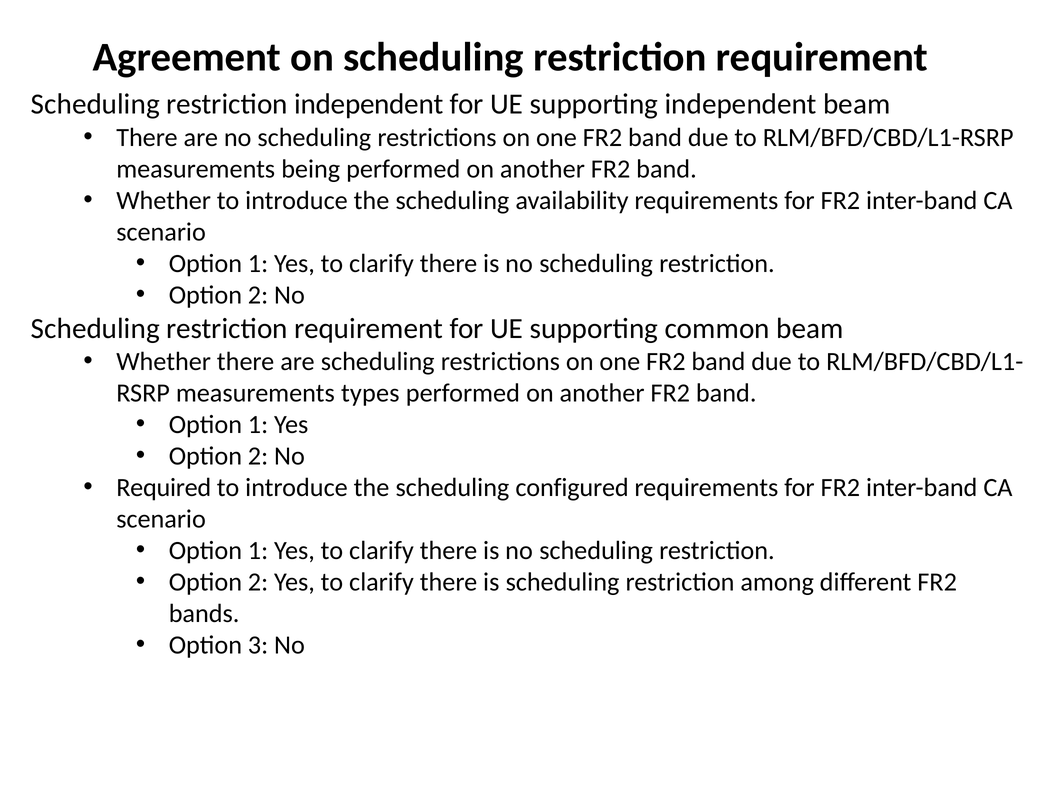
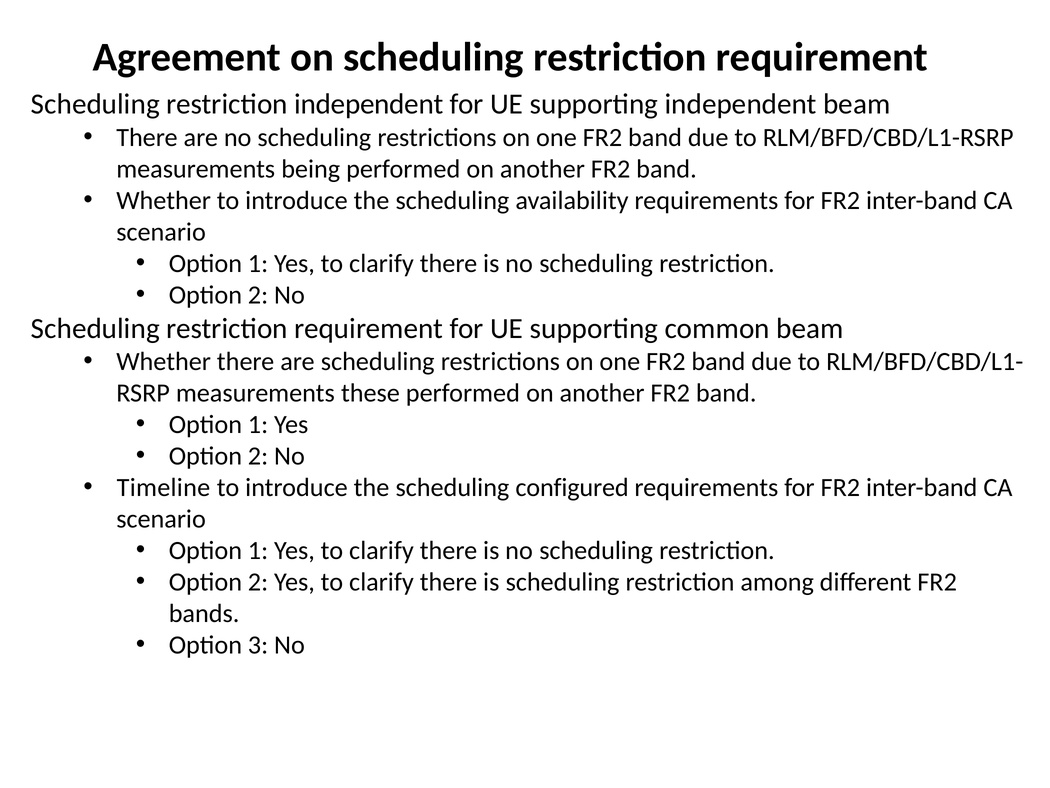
types: types -> these (370, 393)
Required: Required -> Timeline (163, 487)
